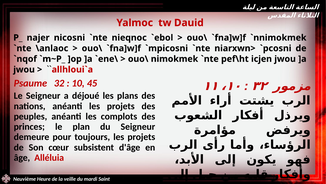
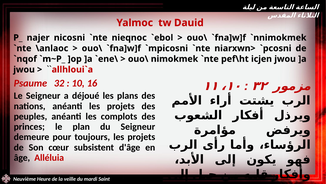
45: 45 -> 16 (92, 83)
